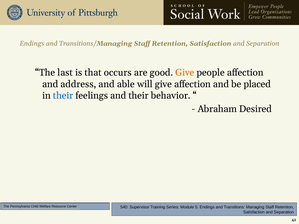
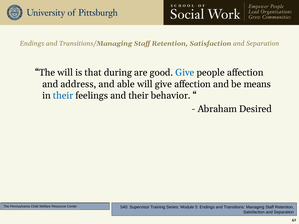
The last: last -> will (65, 73)
occurs: occurs -> during (118, 73)
Give colour: orange -> blue (185, 73)
placed: placed -> means (257, 84)
